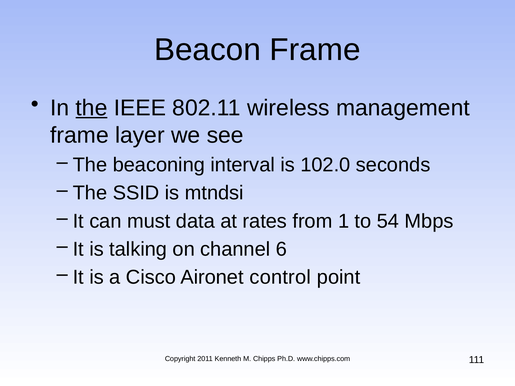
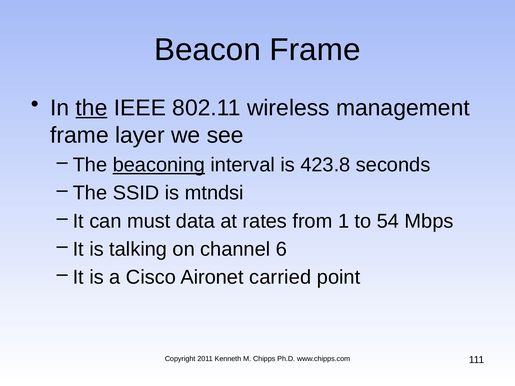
beaconing underline: none -> present (159, 165)
102.0: 102.0 -> 423.8 (325, 165)
control: control -> carried (280, 277)
